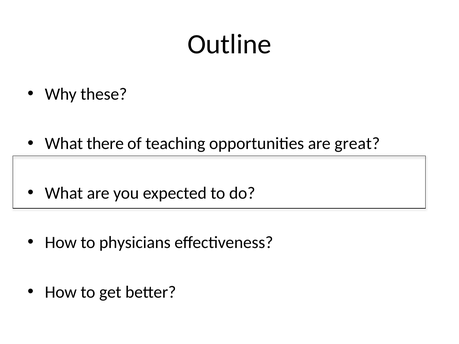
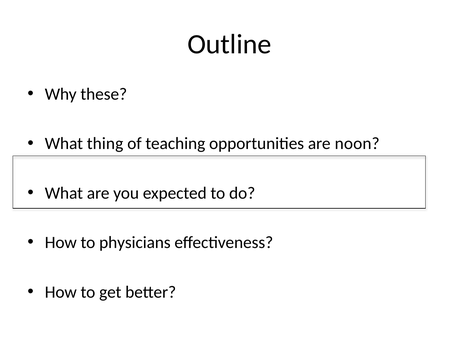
there: there -> thing (105, 144)
great: great -> noon (357, 144)
